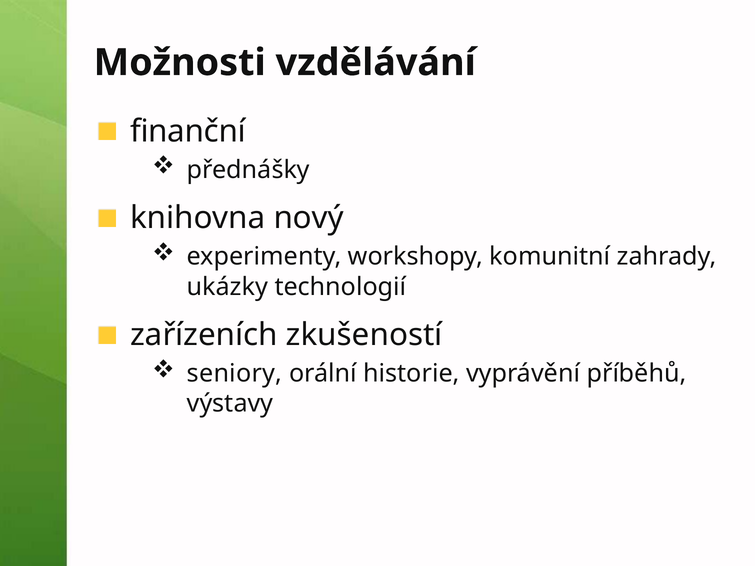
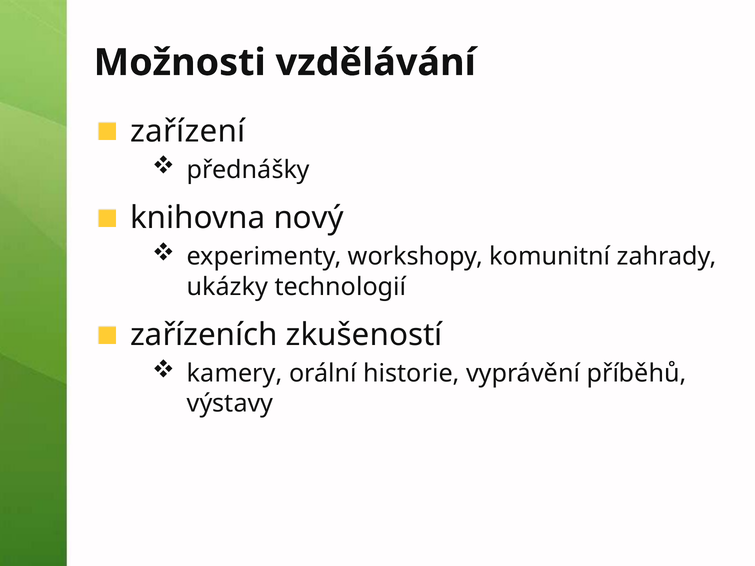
finanční: finanční -> zařízení (188, 131)
seniory: seniory -> kamery (235, 374)
